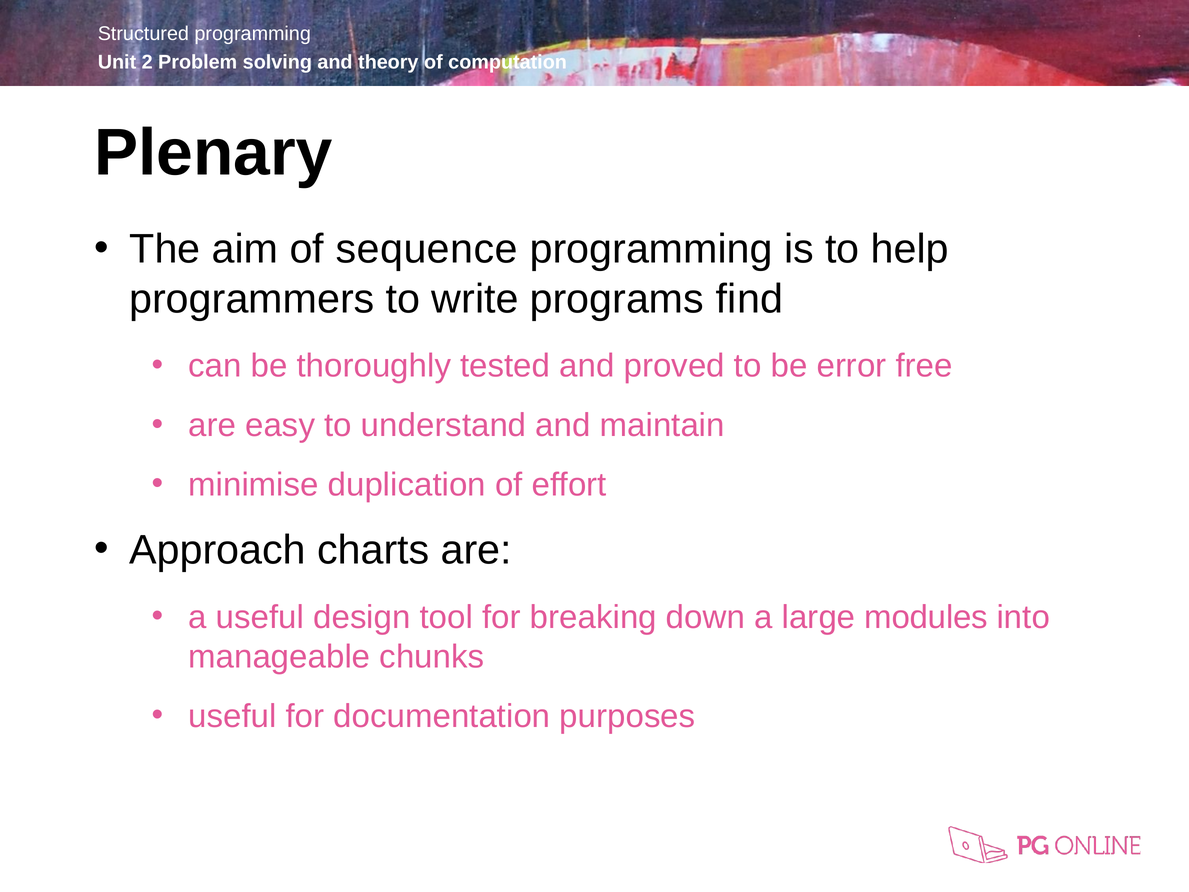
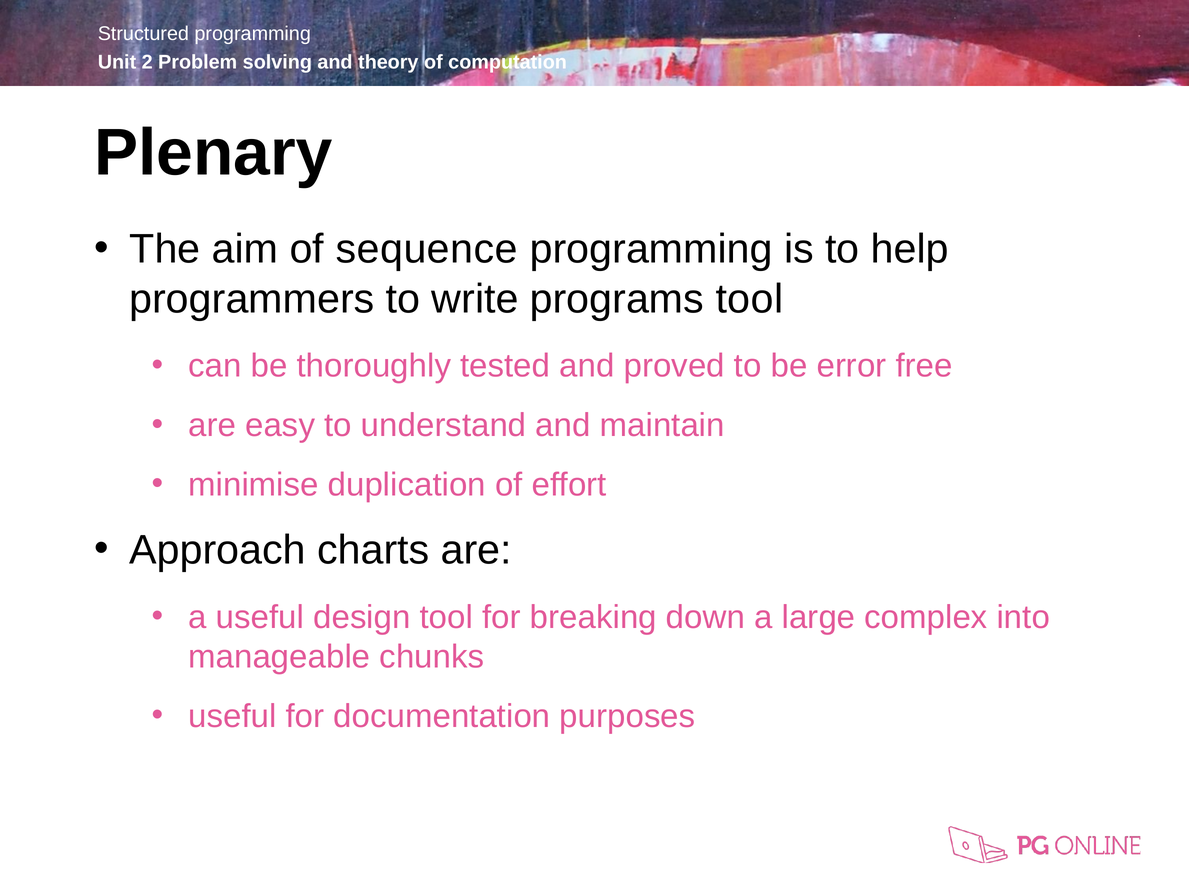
programs find: find -> tool (749, 299)
modules: modules -> complex (926, 617)
